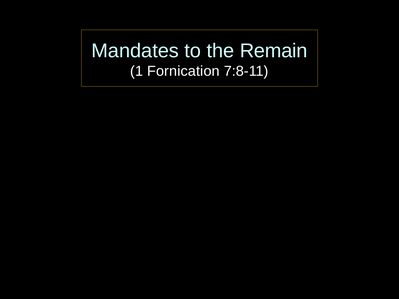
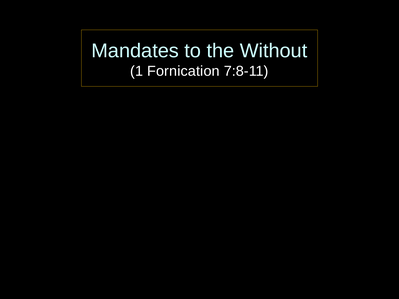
Remain: Remain -> Without (274, 51)
